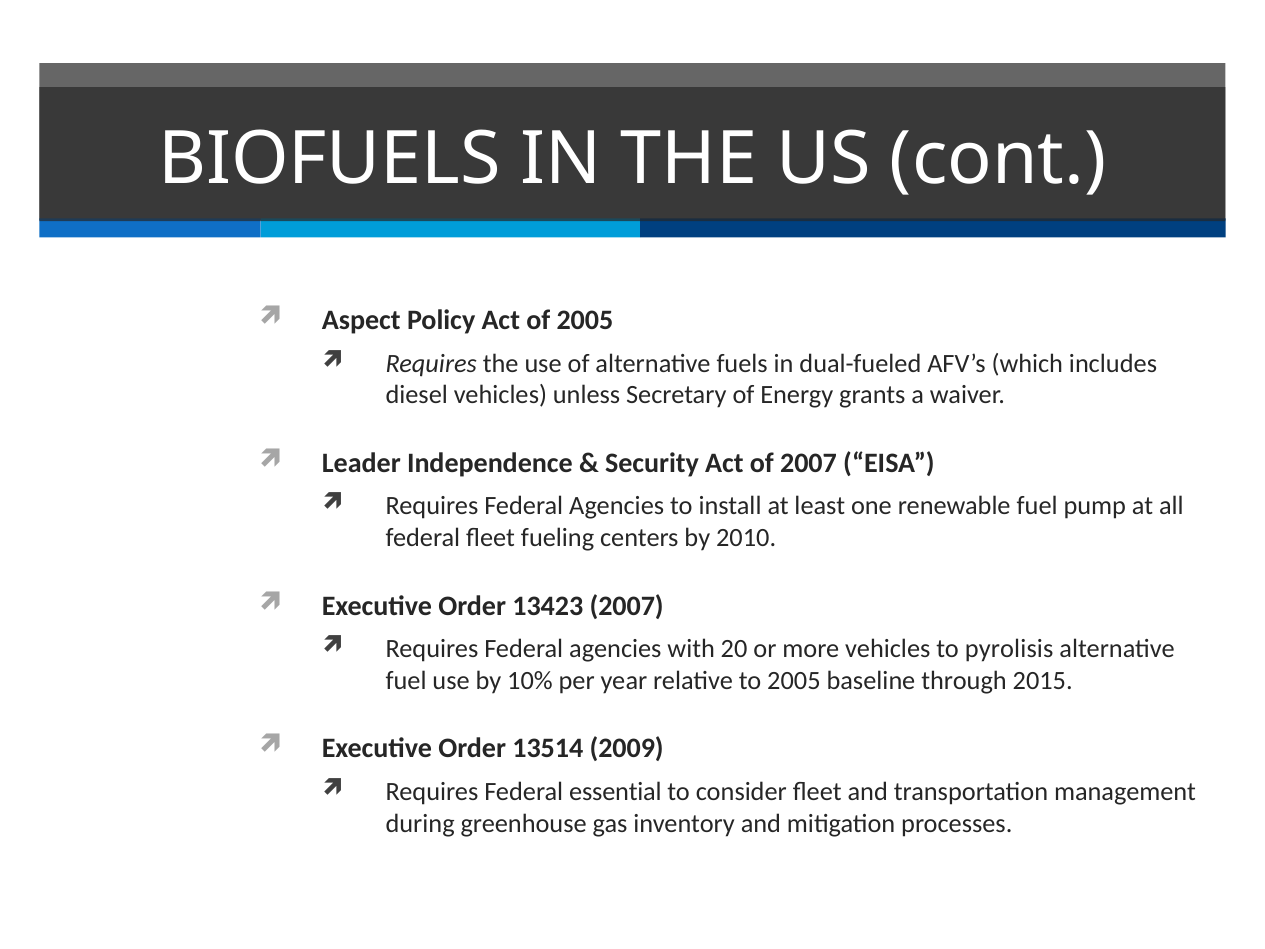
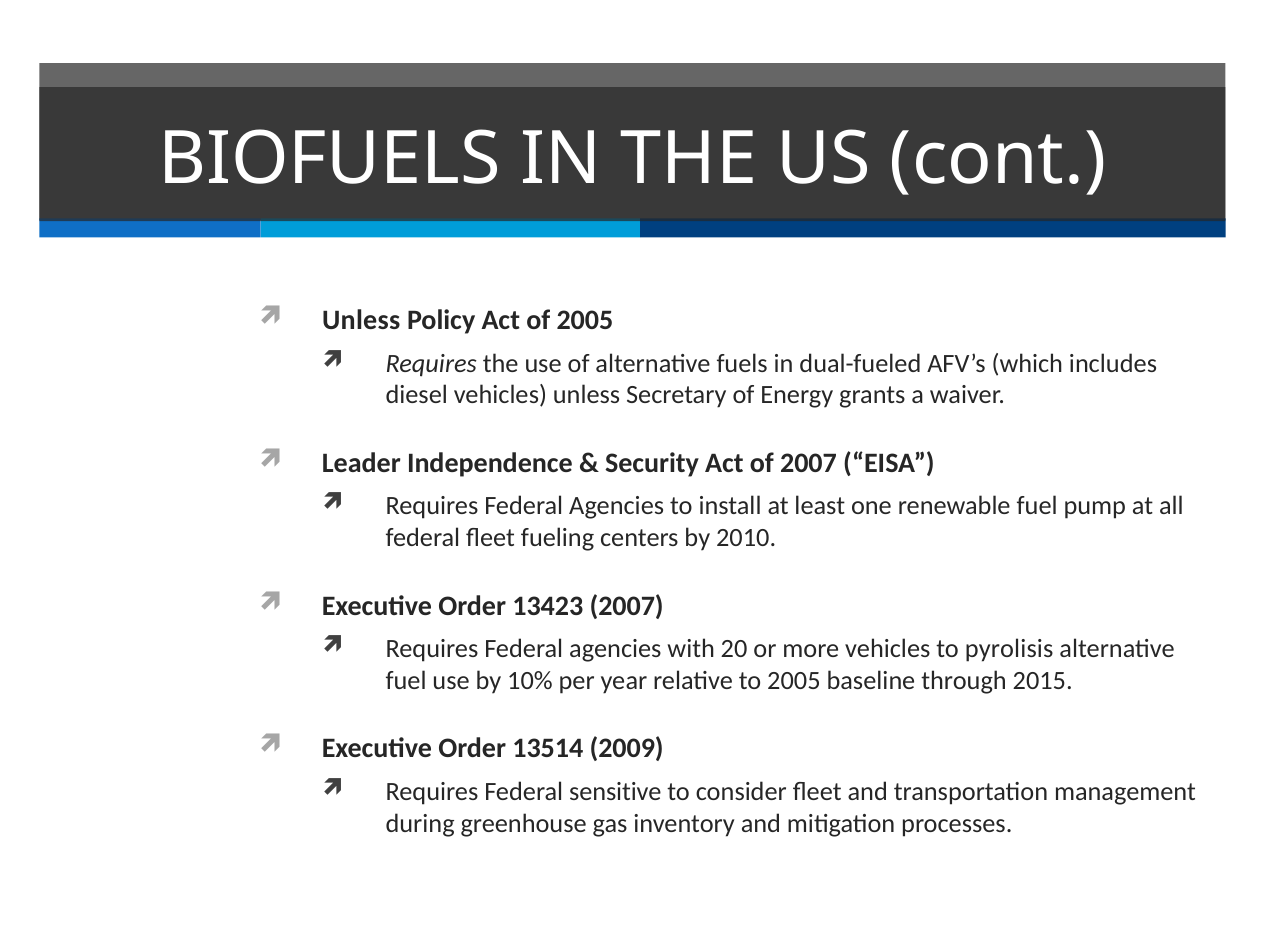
Aspect: Aspect -> Unless (361, 320)
essential: essential -> sensitive (615, 791)
